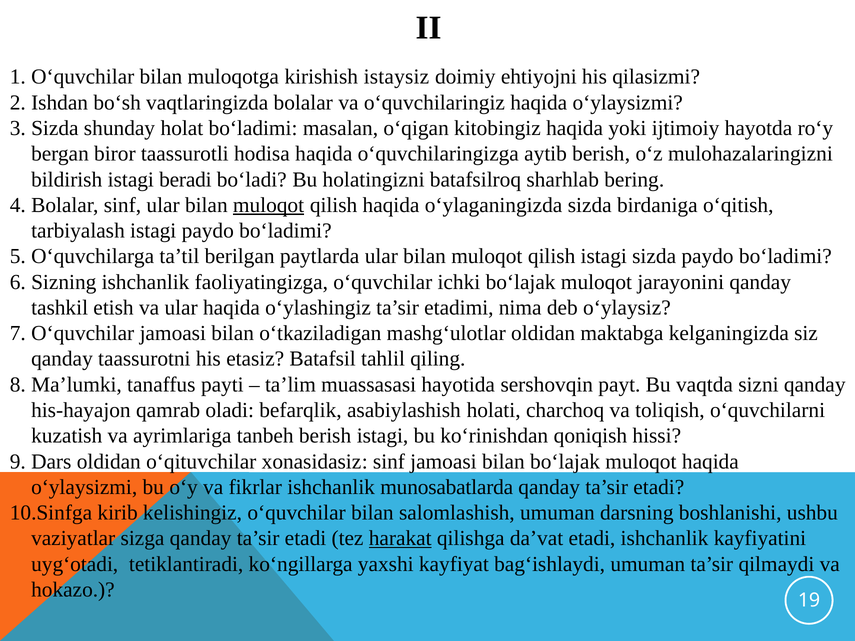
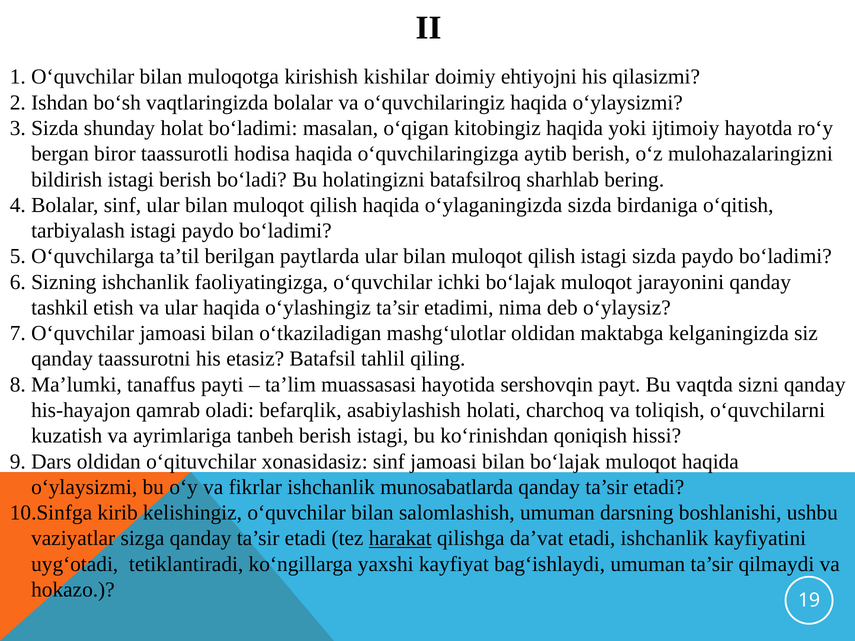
istaysiz: istaysiz -> kishilar (396, 77)
istagi beradi: beradi -> berish (185, 180)
muloqot underline: present -> none (269, 205)
